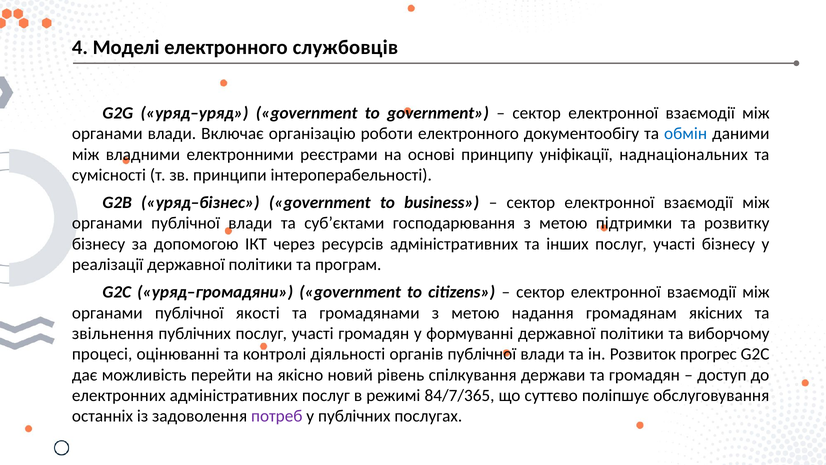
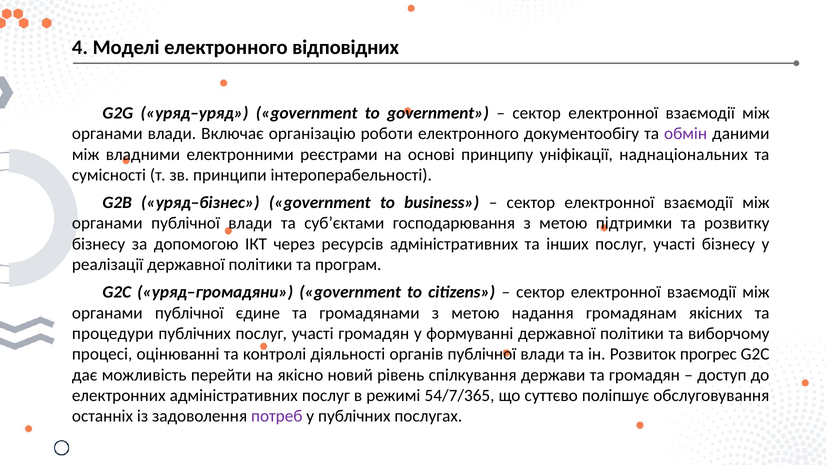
службовців: службовців -> відповідних (346, 48)
обмін colour: blue -> purple (686, 134)
якості: якості -> єдине (258, 313)
звільнення: звільнення -> процедури (113, 333)
84/7/365: 84/7/365 -> 54/7/365 (460, 395)
